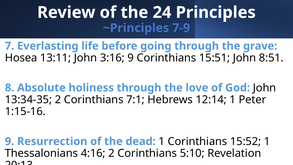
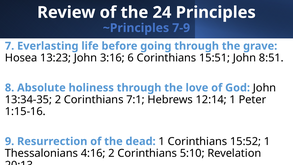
13:11: 13:11 -> 13:23 (56, 58)
3:16 9: 9 -> 6 (131, 58)
